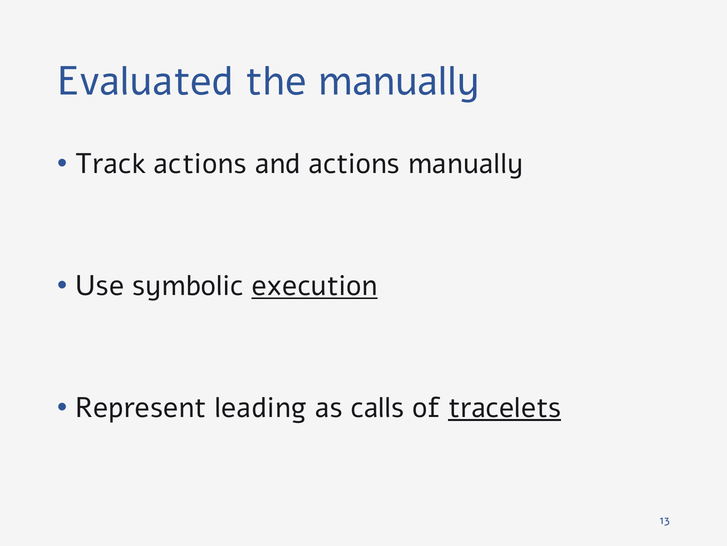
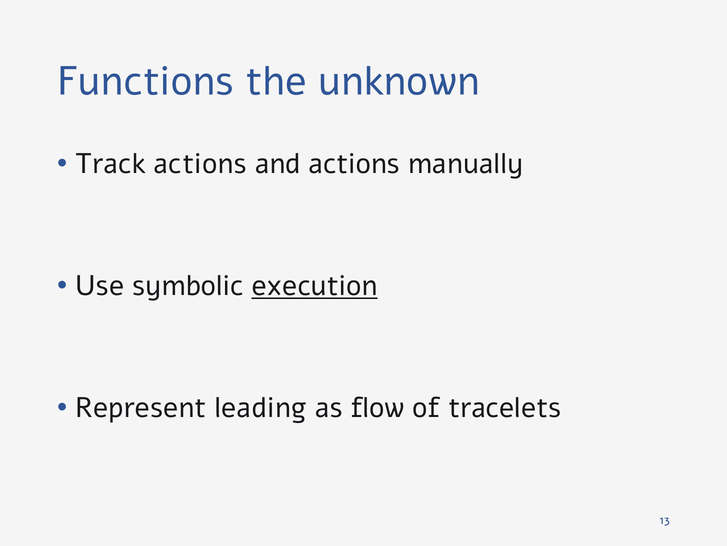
Evaluated: Evaluated -> Functions (146, 81)
the manually: manually -> unknown (399, 81)
calls: calls -> flow (378, 407)
tracelets underline: present -> none (505, 407)
